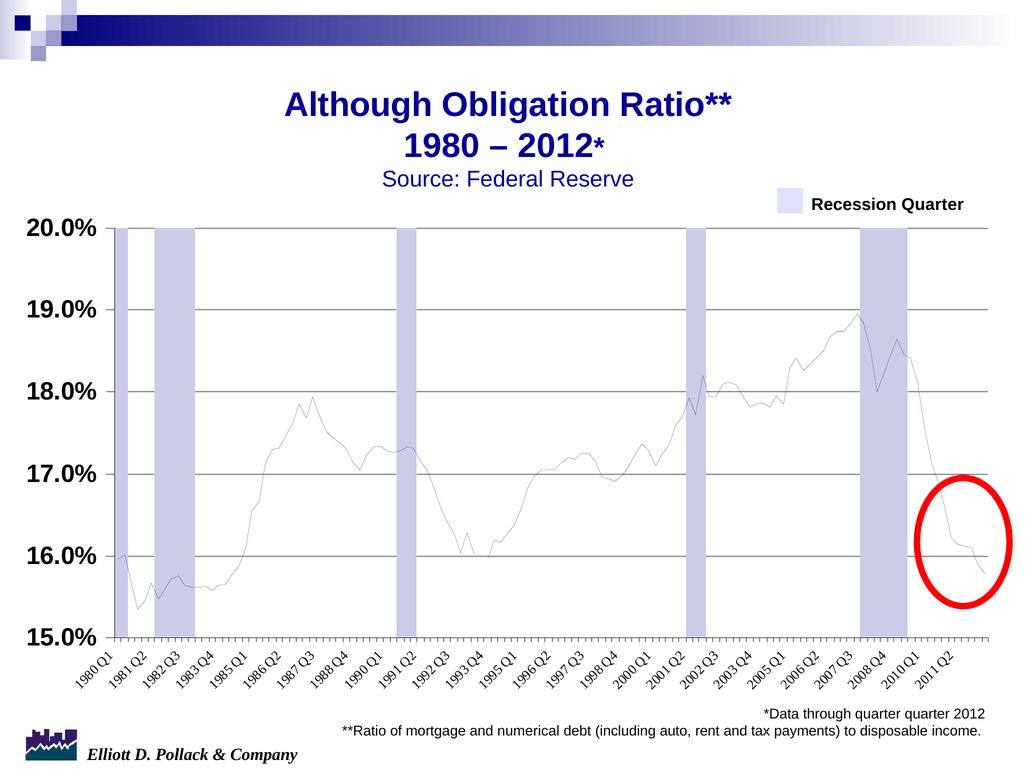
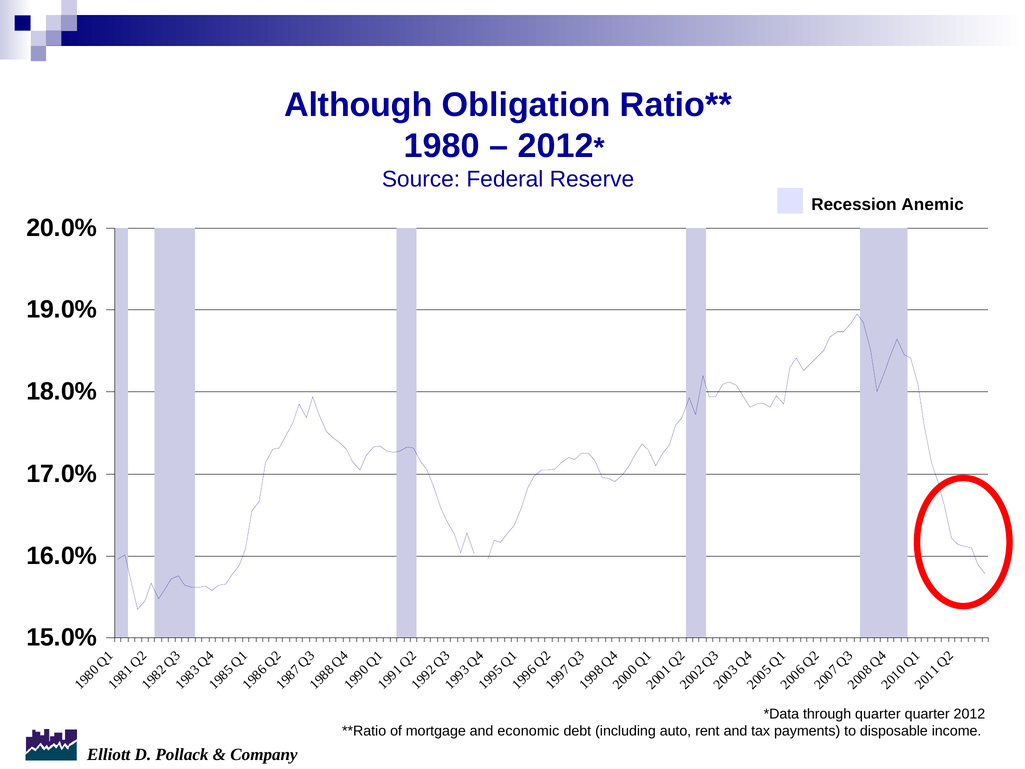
Recession Quarter: Quarter -> Anemic (933, 204)
numerical: numerical -> economic (528, 731)
